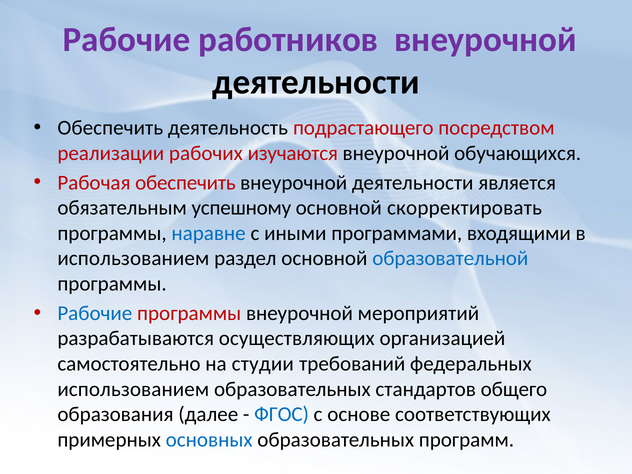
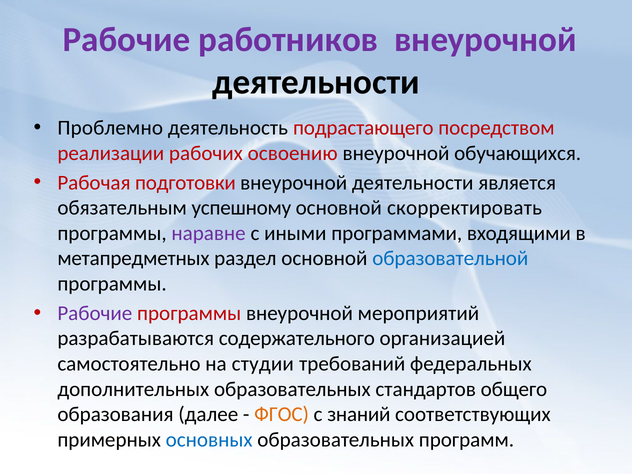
Обеспечить: Обеспечить -> Проблемно (110, 128)
изучаются: изучаются -> освоению (293, 153)
Рабочая обеспечить: обеспечить -> подготовки (185, 183)
наравне colour: blue -> purple (209, 233)
использованием: использованием -> метапредметных (133, 258)
Рабочие colour: blue -> purple (95, 313)
осуществляющих: осуществляющих -> содержательного (297, 339)
использованием: использованием -> дополнительных (133, 389)
ФГОС colour: blue -> orange (282, 414)
основе: основе -> знаний (359, 414)
